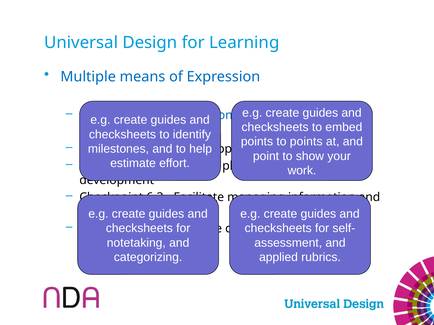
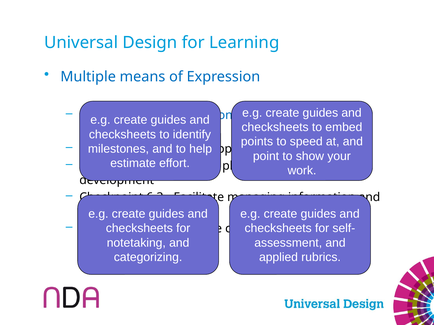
to points: points -> speed (306, 142)
